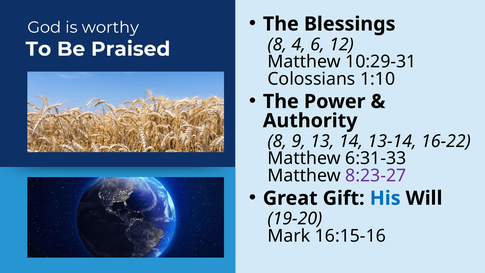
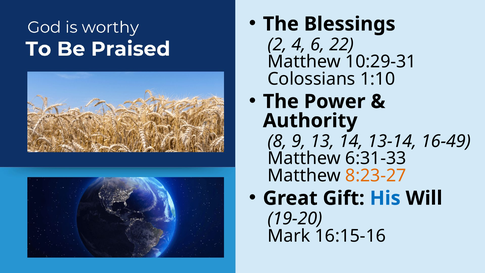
8: 8 -> 2 (277, 44)
12: 12 -> 22 (341, 44)
16-22: 16-22 -> 16-49 (446, 141)
8:23-27 colour: purple -> orange (376, 176)
